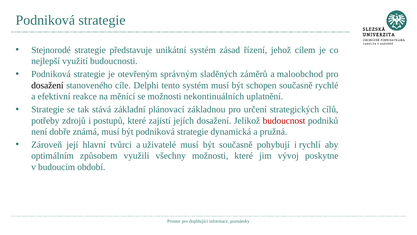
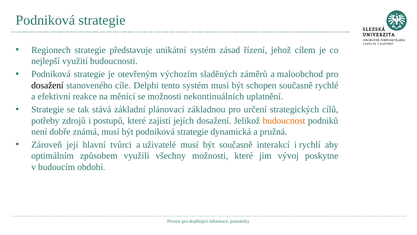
Stejnorodé: Stejnorodé -> Regionech (51, 50)
správným: správným -> výchozím (179, 74)
budoucnost colour: red -> orange (284, 120)
pohybují: pohybují -> interakcí (273, 145)
